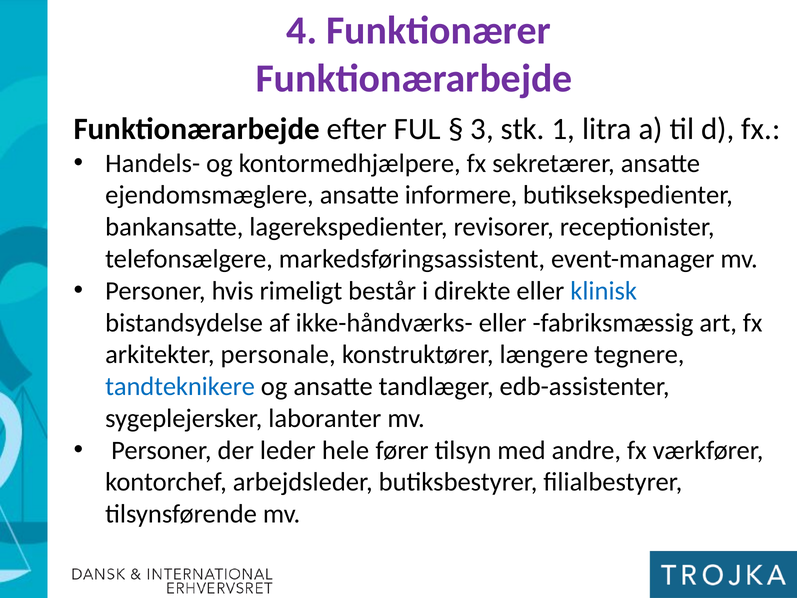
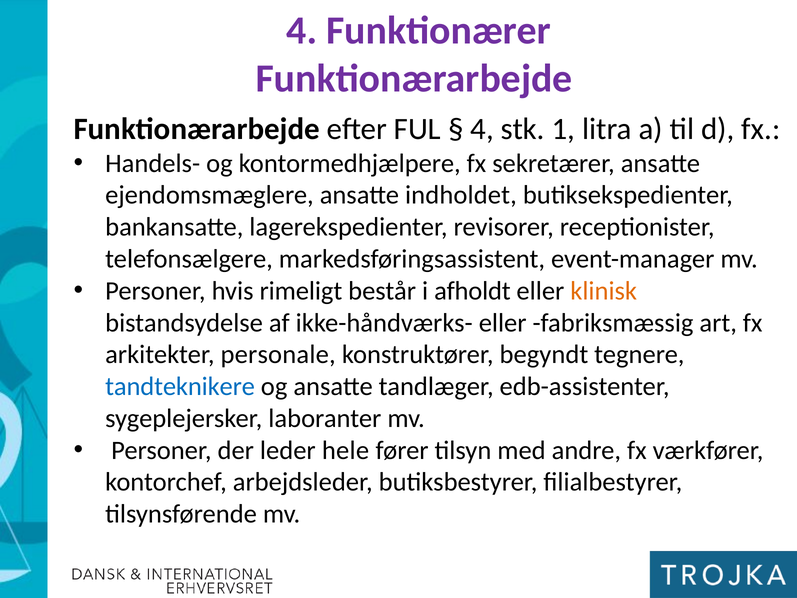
3: 3 -> 4 (482, 129)
informere: informere -> indholdet (461, 195)
direkte: direkte -> afholdt (472, 291)
klinisk colour: blue -> orange (604, 291)
længere: længere -> begyndt (544, 354)
